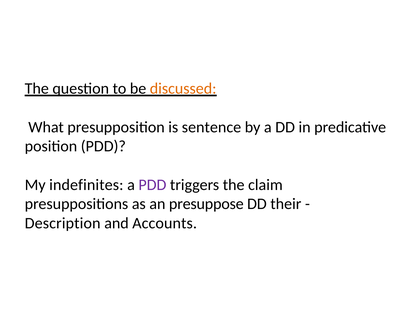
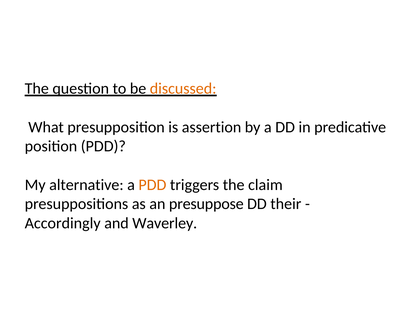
sentence: sentence -> assertion (212, 127)
indefinites: indefinites -> alternative (86, 185)
PDD colour: purple -> orange (152, 185)
Description: Description -> Accordingly (63, 223)
Accounts: Accounts -> Waverley (165, 223)
